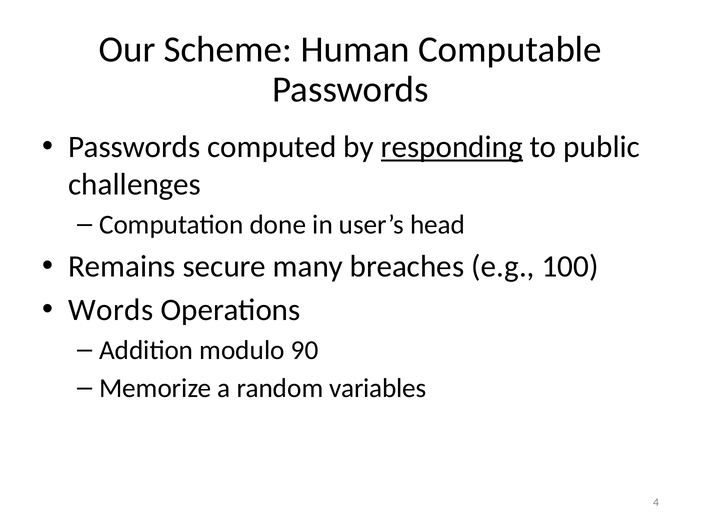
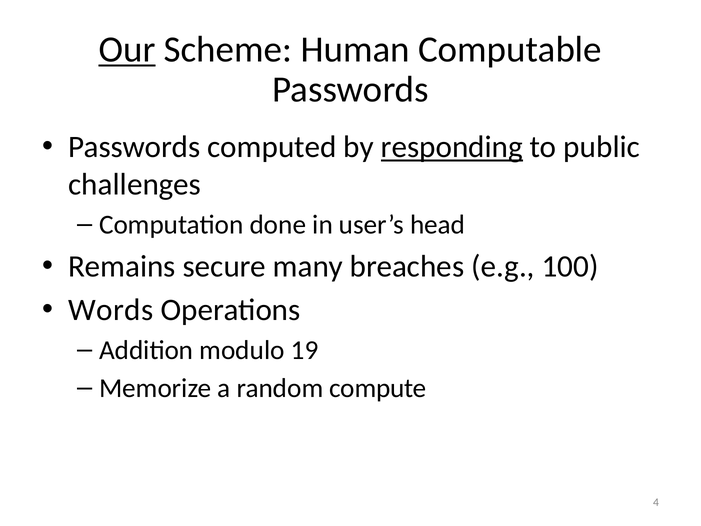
Our underline: none -> present (127, 50)
90: 90 -> 19 (305, 350)
variables: variables -> compute (378, 388)
